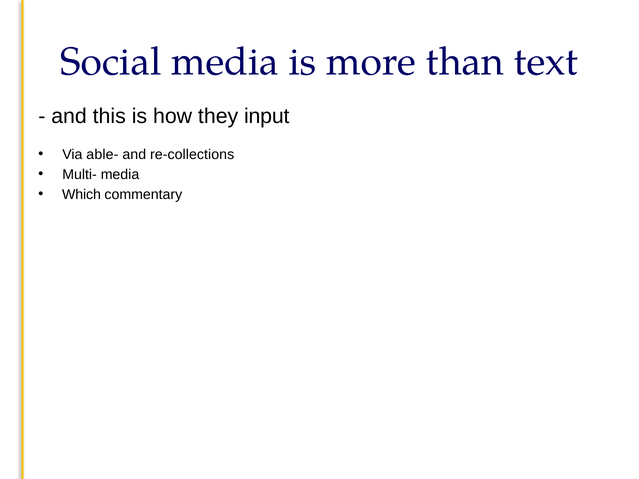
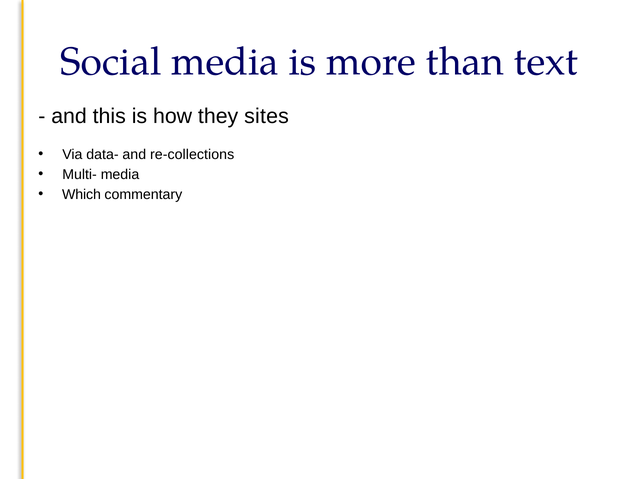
input: input -> sites (267, 116)
able-: able- -> data- (102, 155)
